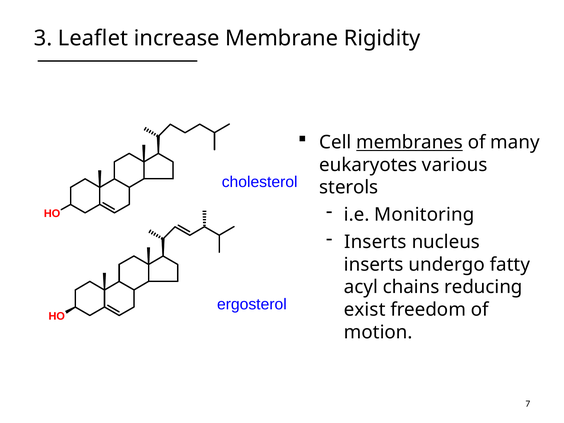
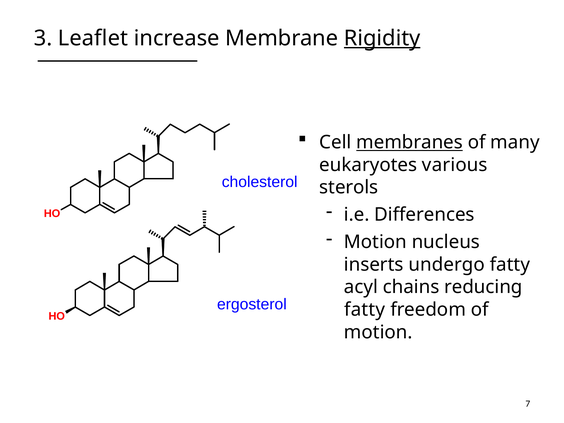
Rigidity underline: none -> present (382, 38)
Monitoring: Monitoring -> Differences (424, 215)
Inserts: Inserts -> Motion (375, 242)
exist: exist -> fatty (365, 310)
